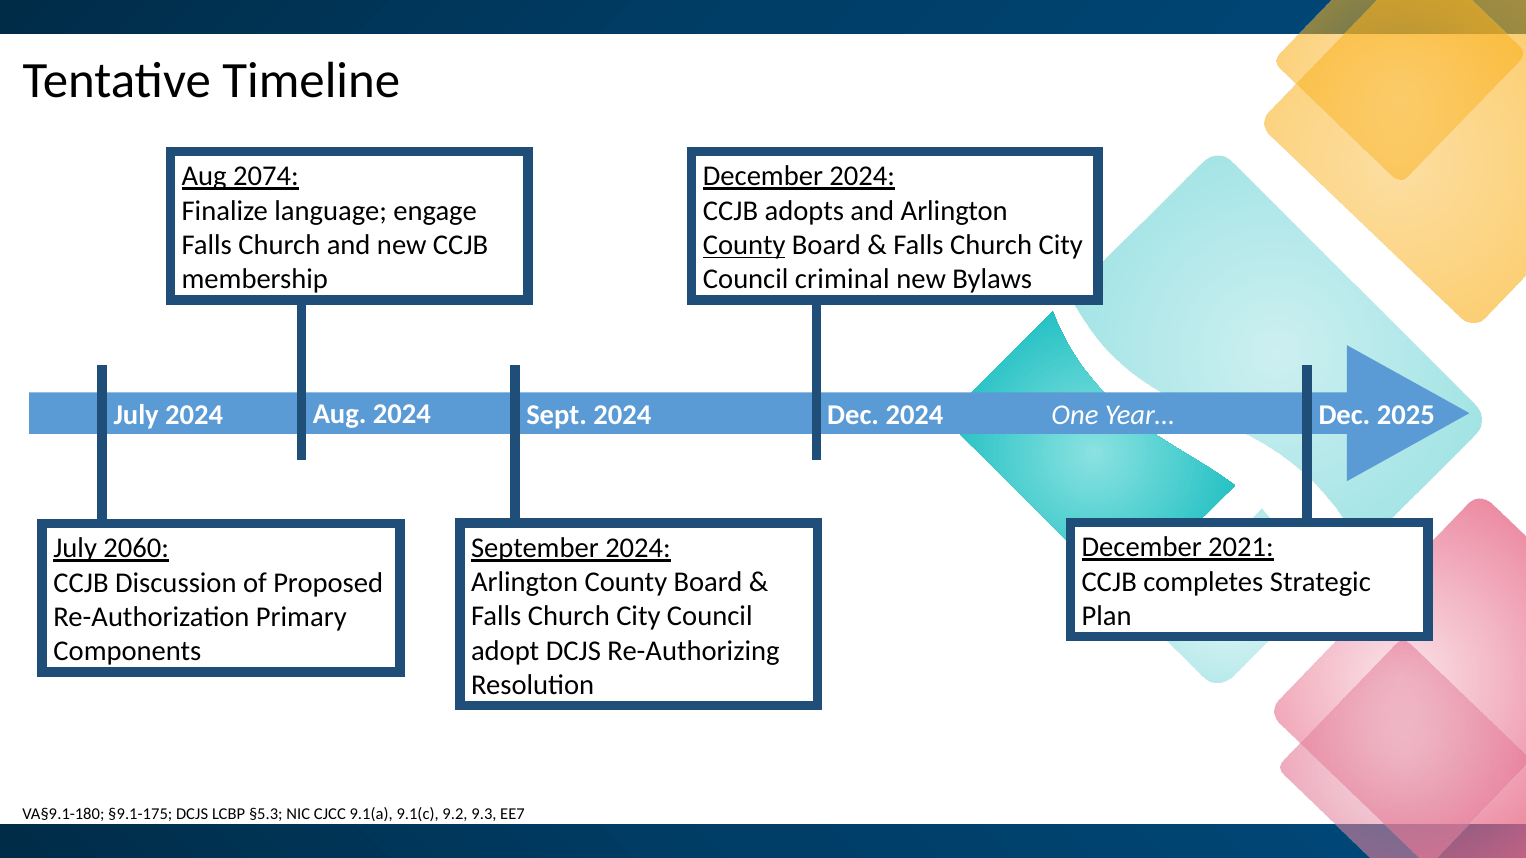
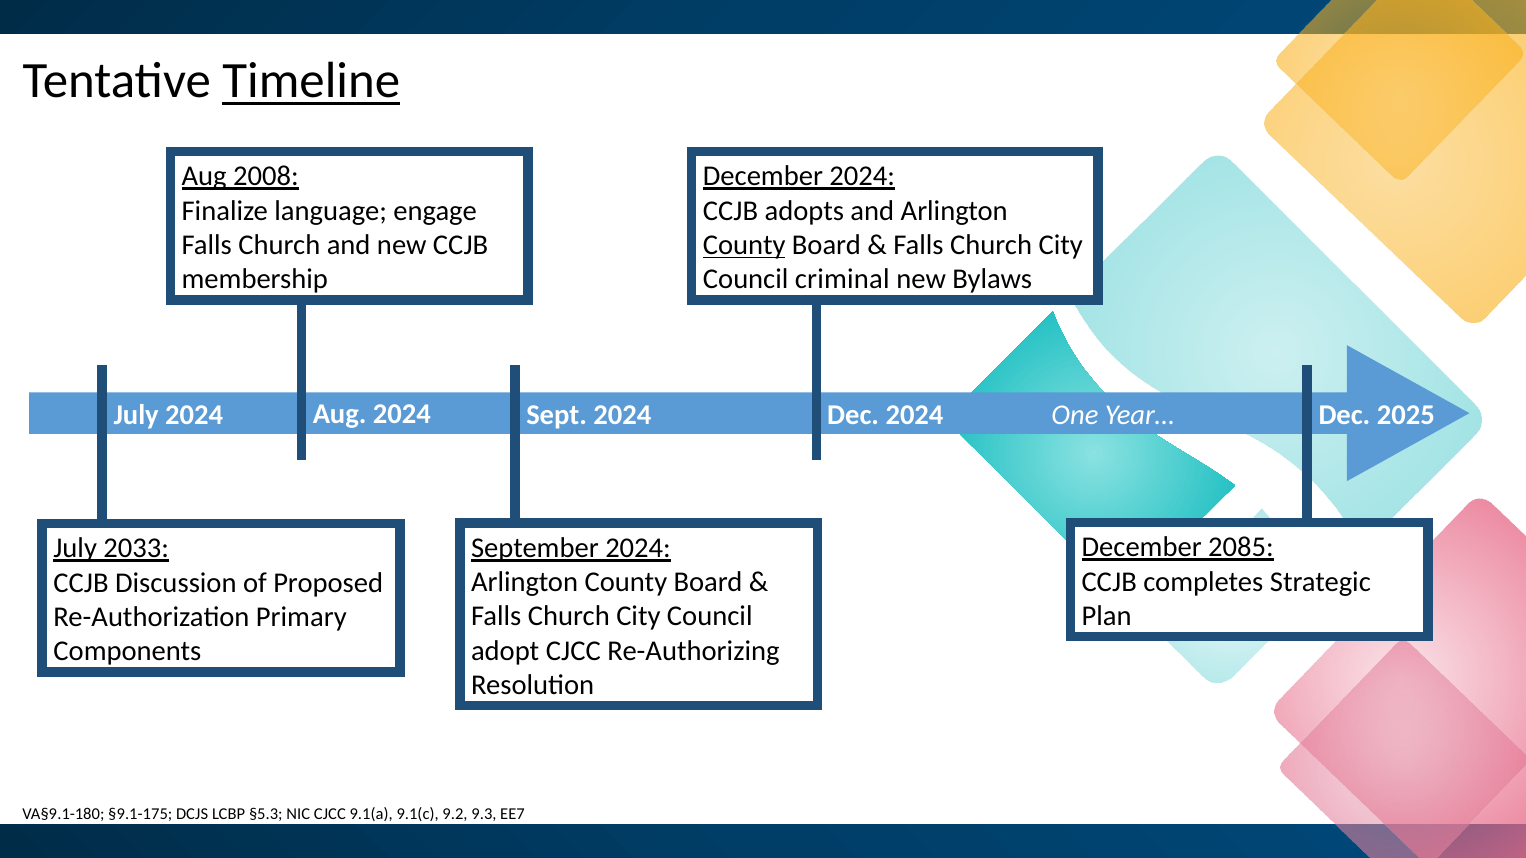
Timeline underline: none -> present (311, 81)
2074: 2074 -> 2008 (266, 176)
2021: 2021 -> 2085 (1241, 548)
2060: 2060 -> 2033 (136, 549)
adopt DCJS: DCJS -> CJCC (573, 651)
